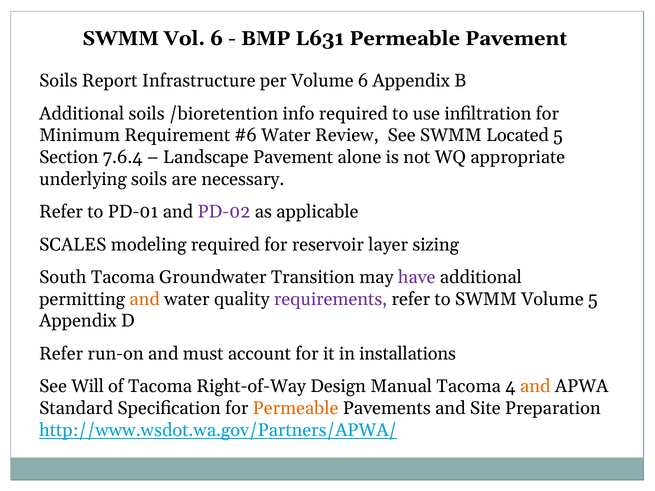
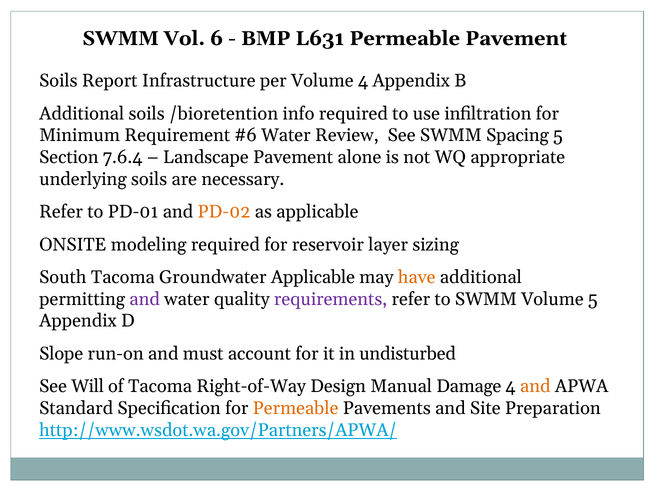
Volume 6: 6 -> 4 (363, 81)
Located: Located -> Spacing (517, 136)
PD-02 colour: purple -> orange (224, 212)
SCALES: SCALES -> ONSITE (73, 245)
Groundwater Transition: Transition -> Applicable (313, 277)
have colour: purple -> orange (417, 277)
and colour: orange -> purple (145, 299)
Refer: Refer -> Slope (61, 354)
installations: installations -> undisturbed (408, 354)
Manual Tacoma: Tacoma -> Damage (469, 387)
